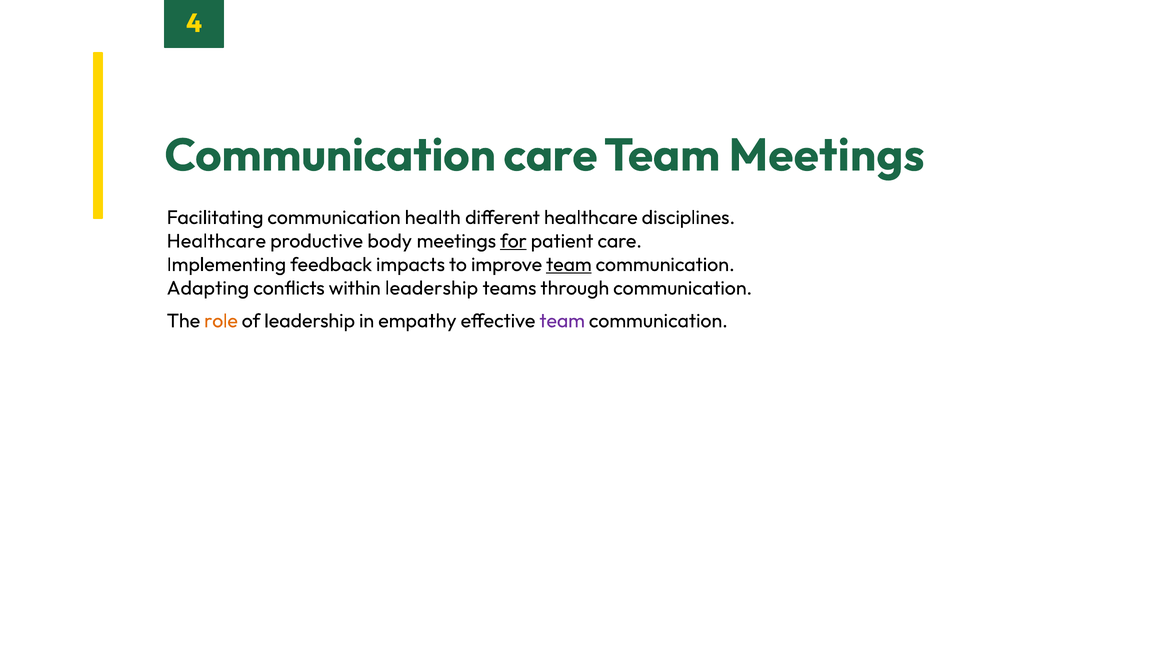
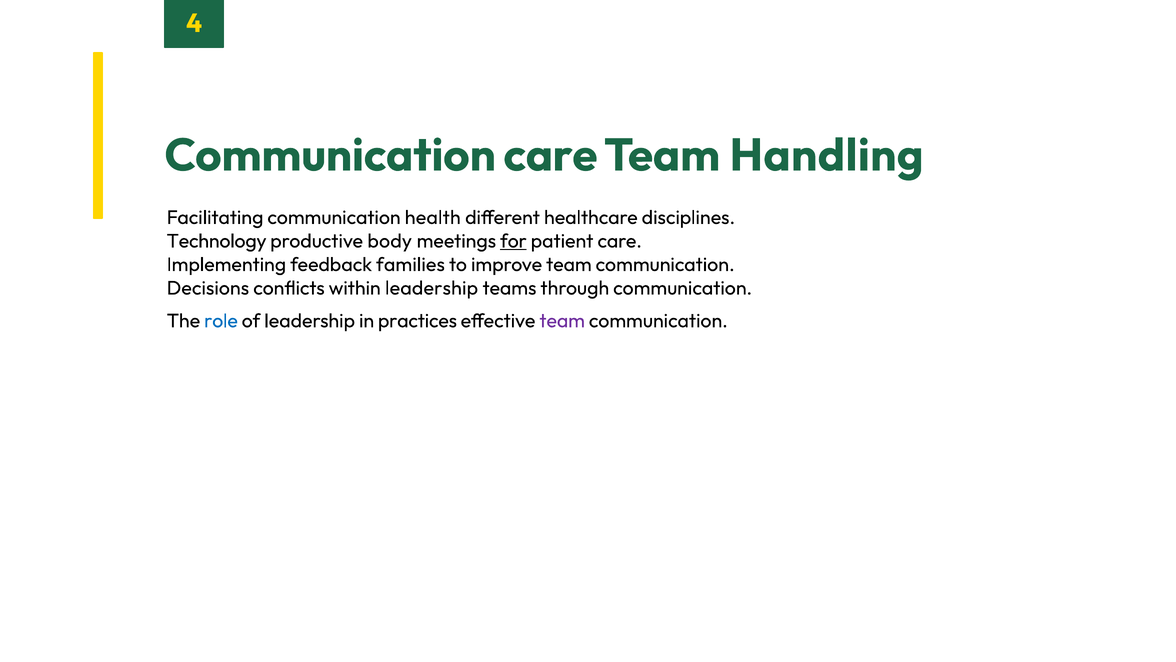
Team Meetings: Meetings -> Handling (827, 155)
Healthcare: Healthcare -> Technology (217, 241)
impacts: impacts -> families (410, 264)
team underline: present -> none (569, 264)
Adapting: Adapting -> Decisions (208, 288)
role colour: orange -> blue (221, 321)
empathy: empathy -> practices (417, 321)
